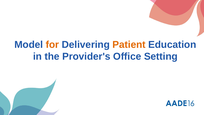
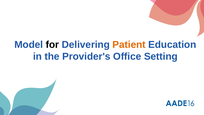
for colour: orange -> black (52, 44)
